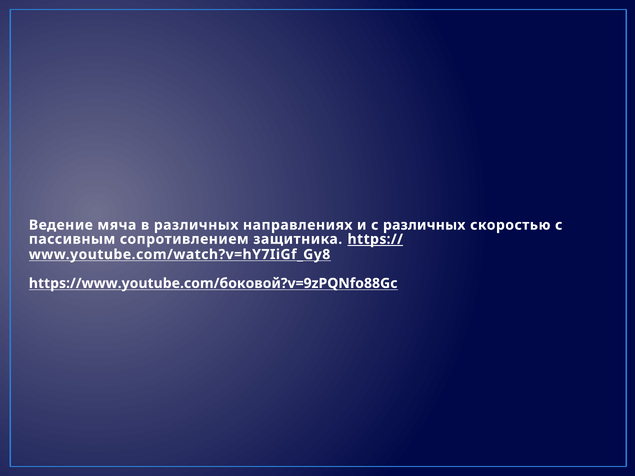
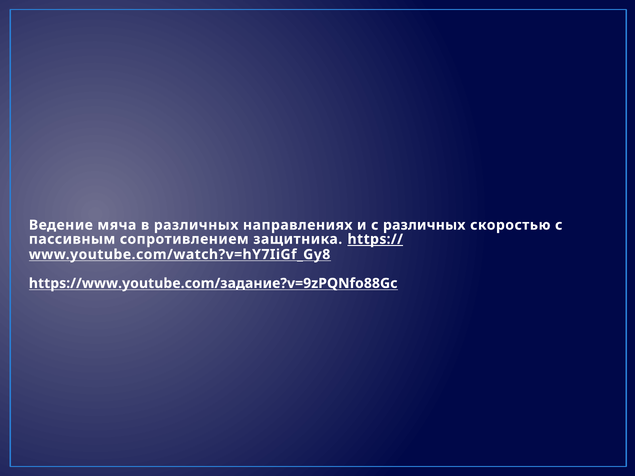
https://www.youtube.com/боковой?v=9zPQNfo88Gc: https://www.youtube.com/боковой?v=9zPQNfo88Gc -> https://www.youtube.com/задание?v=9zPQNfo88Gc (213, 283)
